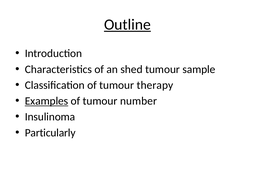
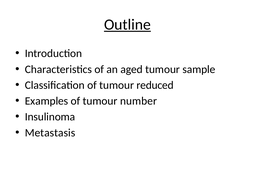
shed: shed -> aged (132, 69)
therapy: therapy -> reduced (155, 85)
Examples underline: present -> none (47, 101)
Particularly: Particularly -> Metastasis (50, 133)
